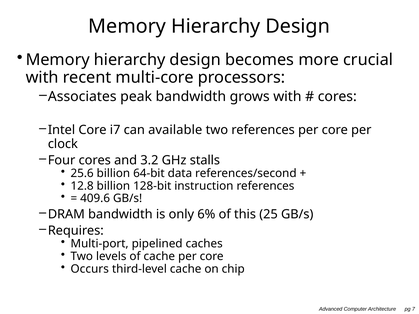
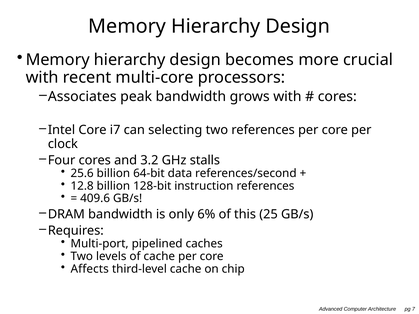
available: available -> selecting (175, 130)
Occurs: Occurs -> Affects (90, 269)
